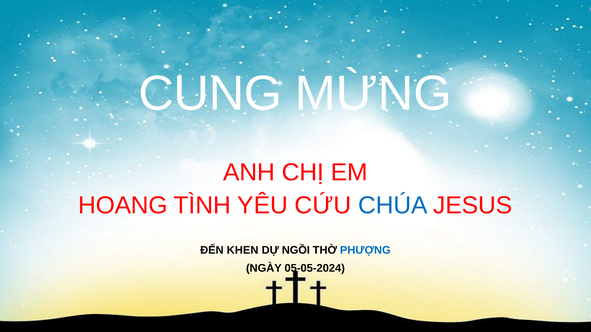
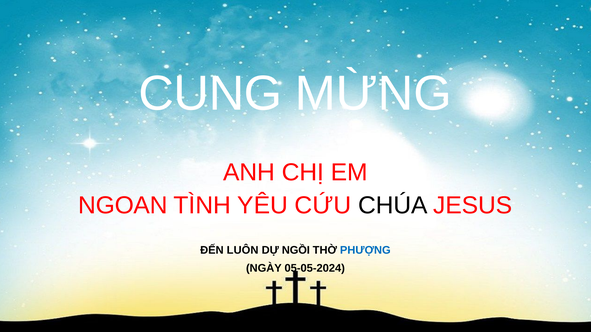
HOANG: HOANG -> NGOAN (123, 205)
CHÚA colour: blue -> black (393, 205)
KHEN: KHEN -> LUÔN (243, 250)
